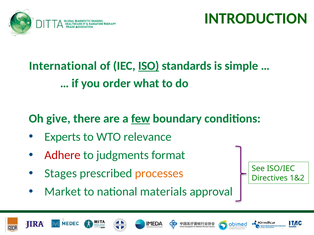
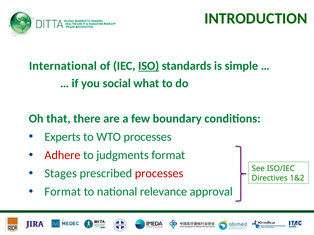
order: order -> social (117, 84)
give: give -> that (58, 119)
few underline: present -> none (141, 119)
WTO relevance: relevance -> processes (148, 137)
processes colour: orange -> red (159, 174)
Market: Market -> Format (63, 192)
materials: materials -> relevance (164, 192)
